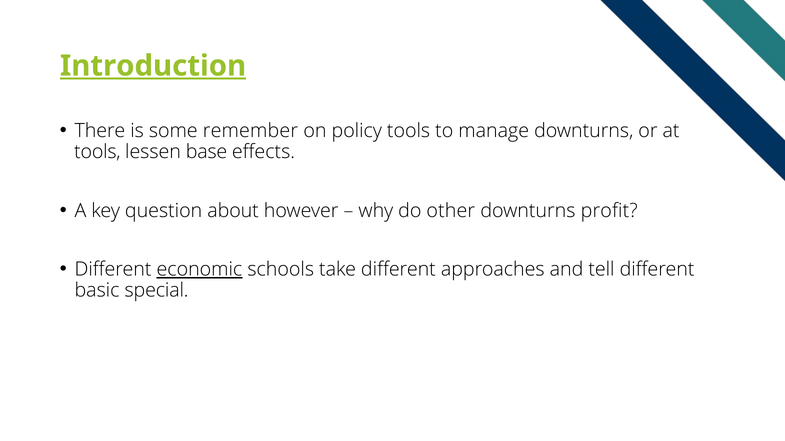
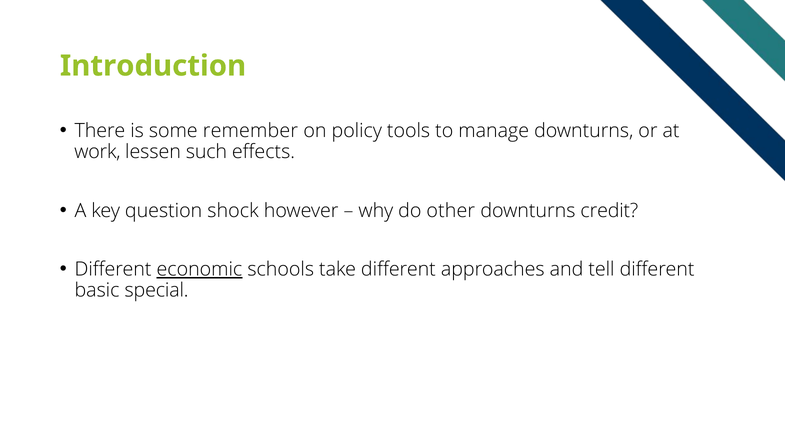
Introduction underline: present -> none (153, 66)
tools: tools -> work (97, 152)
base: base -> such (207, 152)
about: about -> shock (233, 211)
profit: profit -> credit (609, 211)
